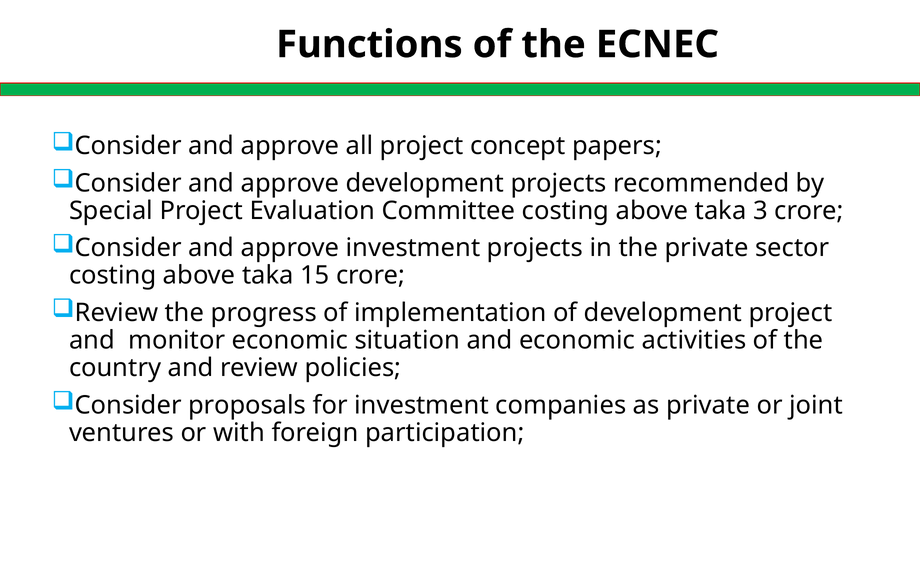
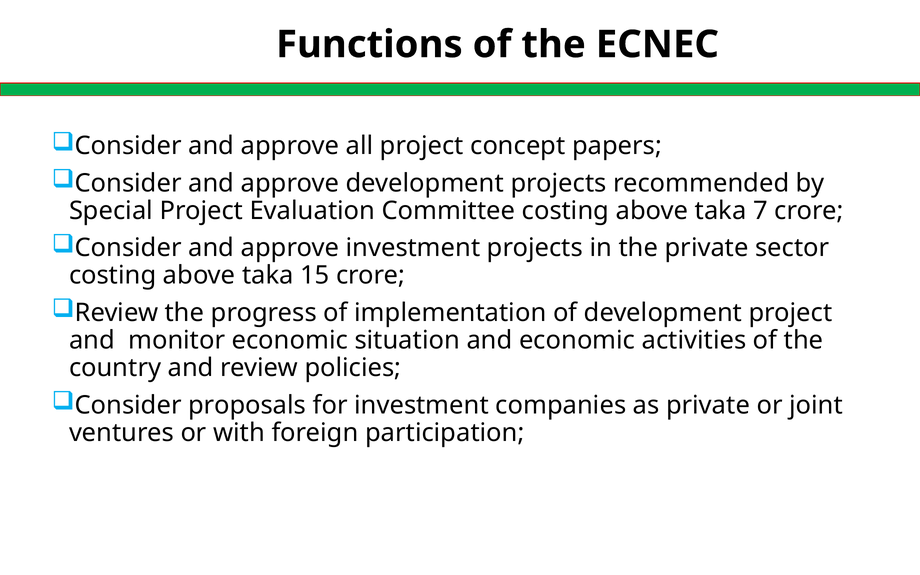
3: 3 -> 7 (760, 211)
